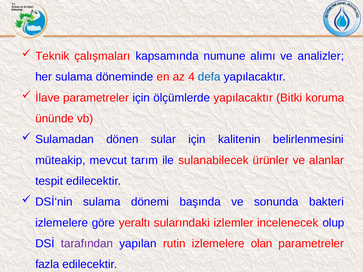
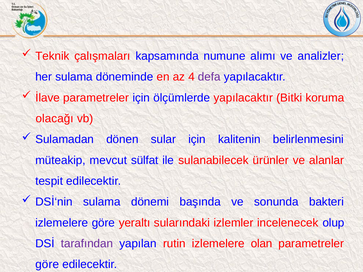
defa colour: blue -> purple (209, 77)
ününde: ününde -> olacağı (55, 119)
tarım: tarım -> sülfat (145, 160)
fazla: fazla -> göre (47, 265)
